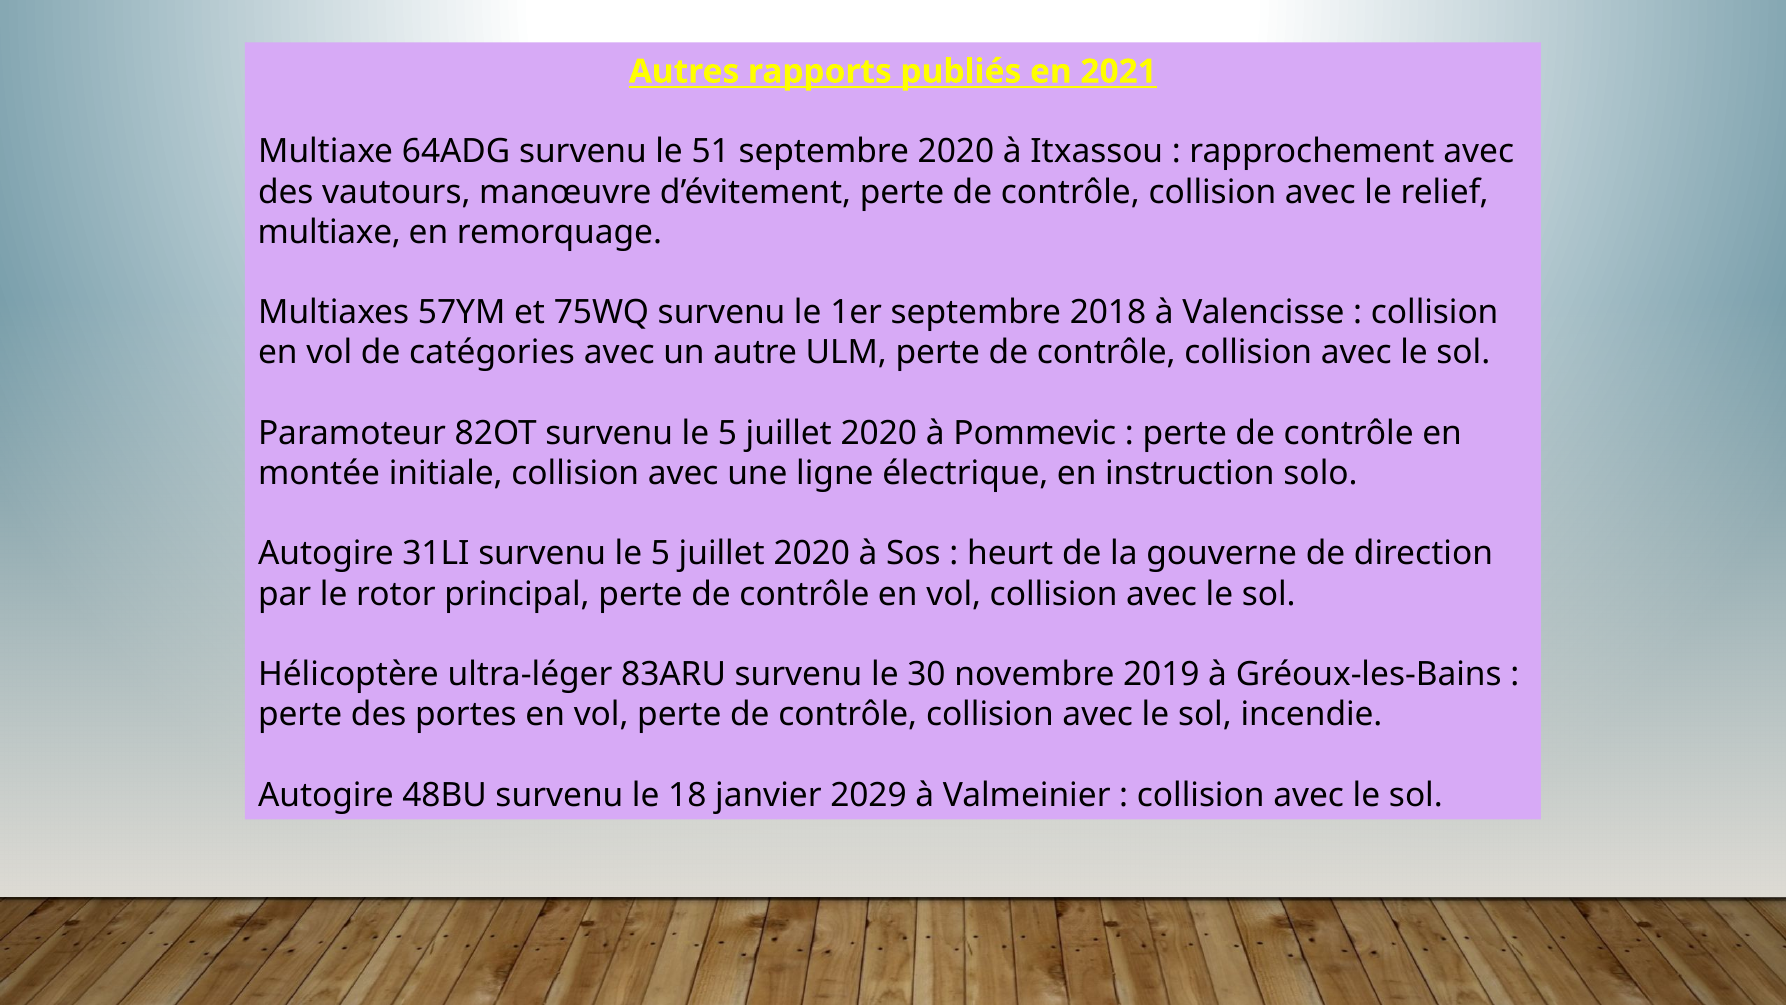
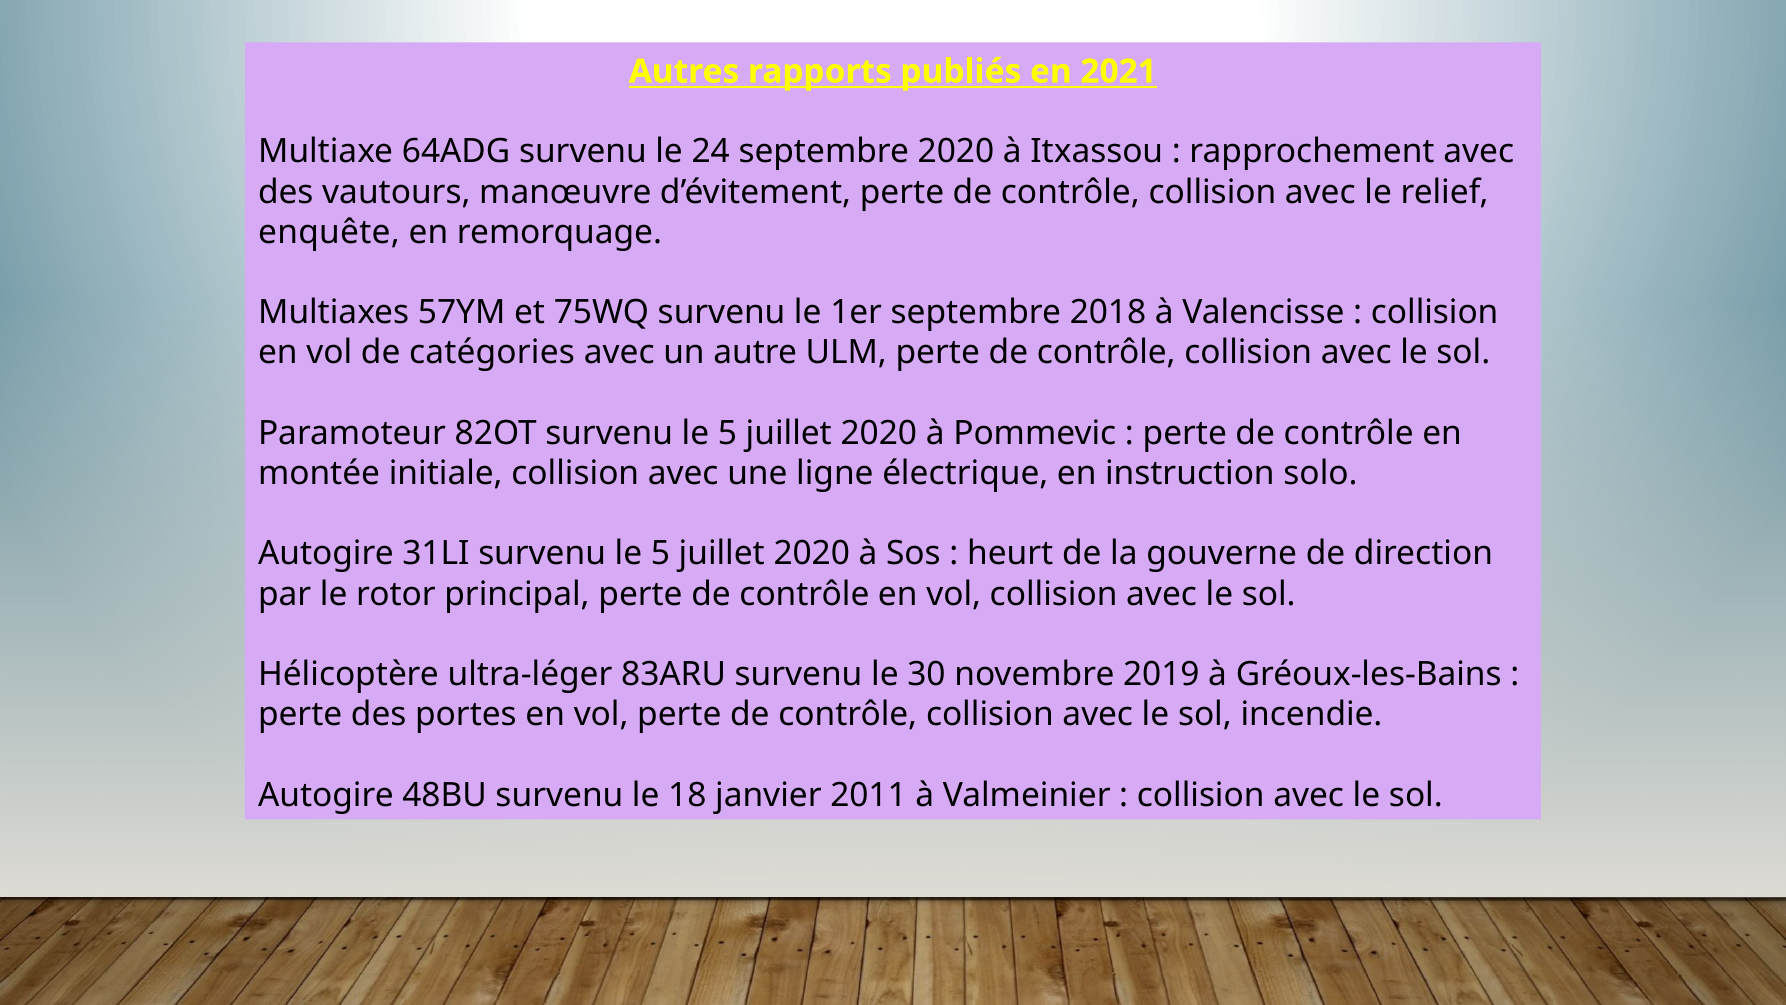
51: 51 -> 24 (711, 152)
multiaxe: multiaxe -> enquête (329, 232)
2029: 2029 -> 2011 (869, 795)
